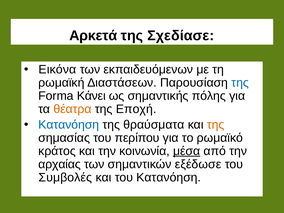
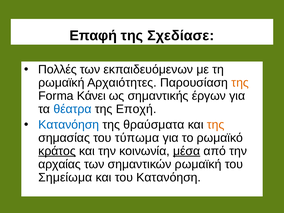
Αρκετά: Αρκετά -> Επαφή (93, 36)
Εικόνα: Εικόνα -> Πολλές (57, 69)
Διαστάσεων: Διαστάσεων -> Αρχαιότητες (122, 83)
της colour: blue -> orange (240, 83)
πόλης: πόλης -> έργων (209, 96)
θέατρα colour: orange -> blue (72, 109)
περίπου: περίπου -> τύπωμα (137, 138)
κράτος underline: none -> present (57, 151)
σημαντικών εξέδωσε: εξέδωσε -> ρωμαϊκή (198, 164)
Συμβολές: Συμβολές -> Σημείωμα (65, 177)
